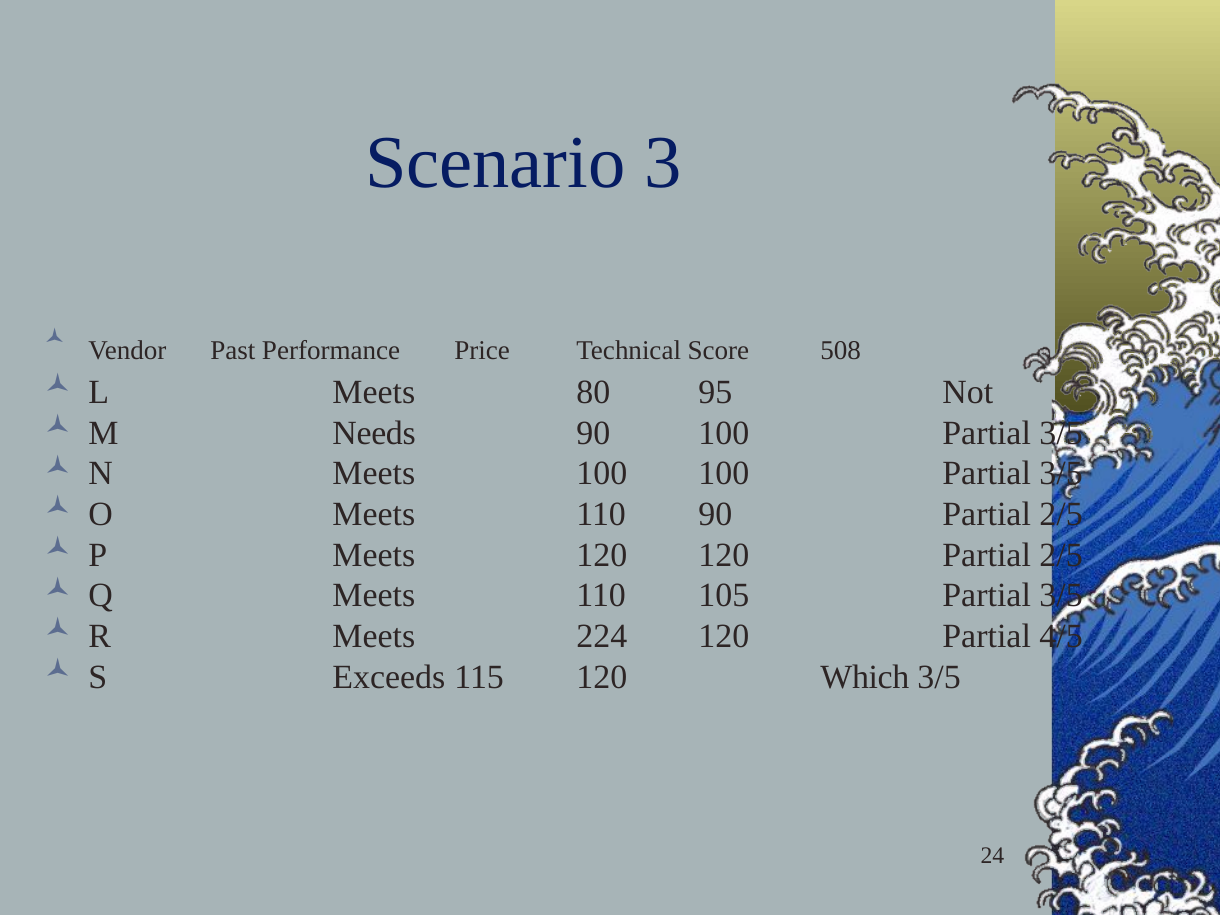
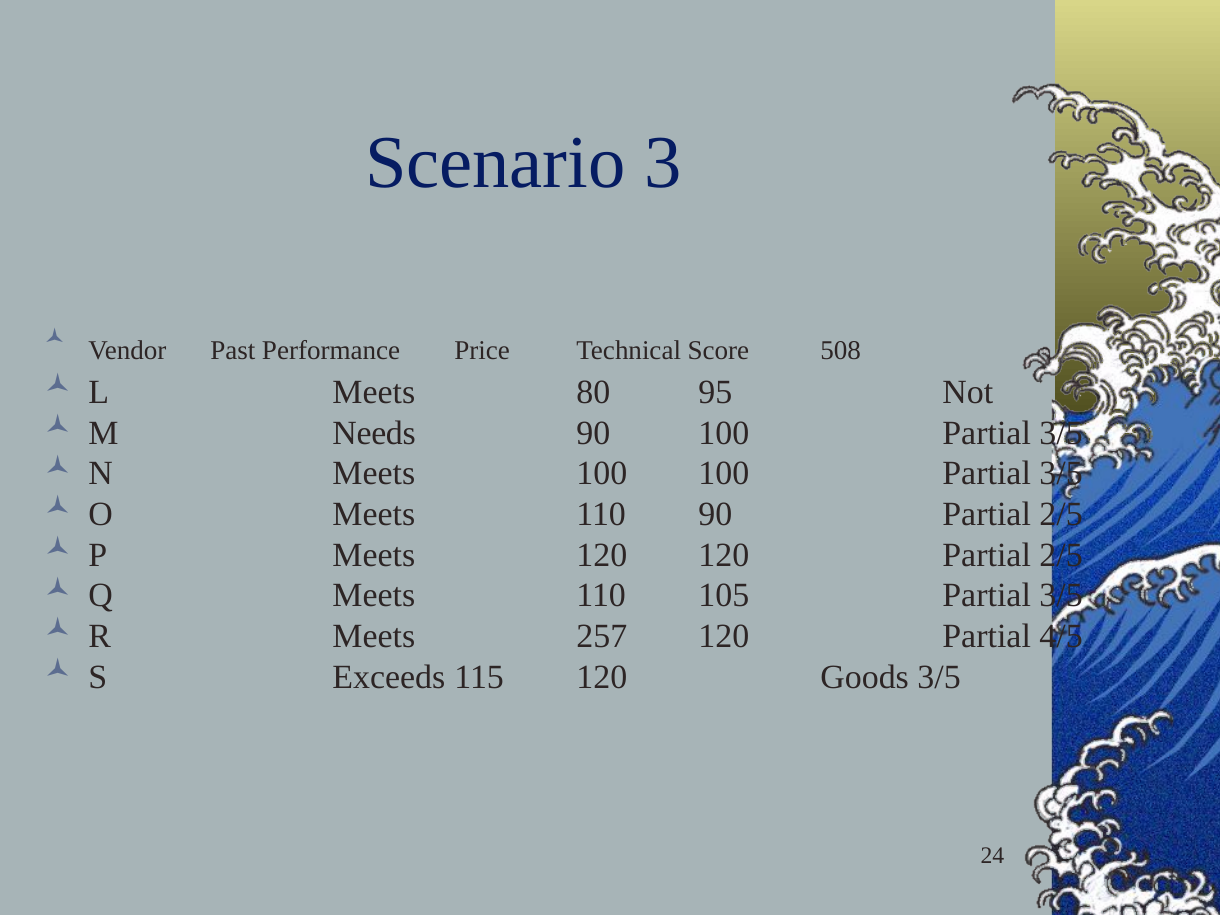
224: 224 -> 257 (602, 636)
Which: Which -> Goods (865, 677)
